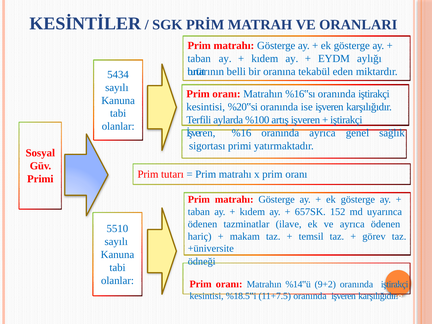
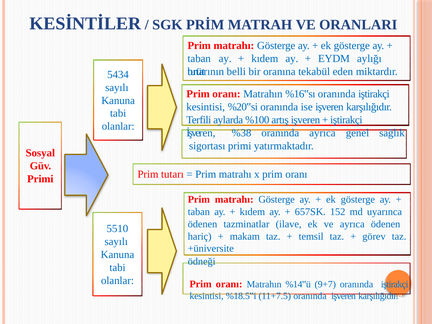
%16: %16 -> %38 (242, 133)
9+2: 9+2 -> 9+7 (325, 284)
